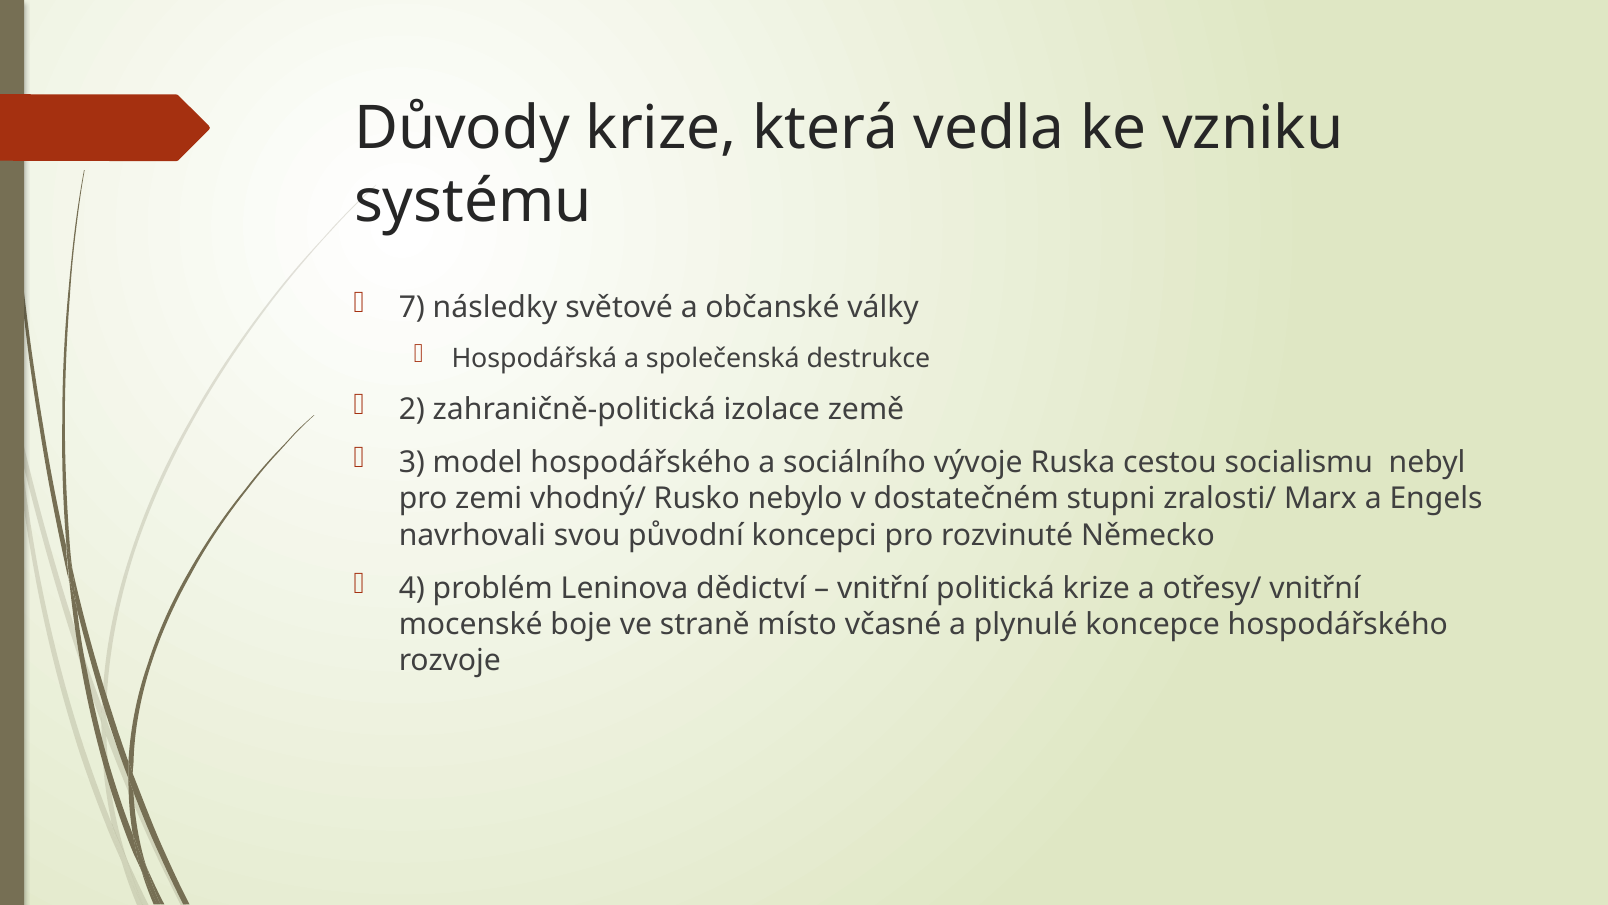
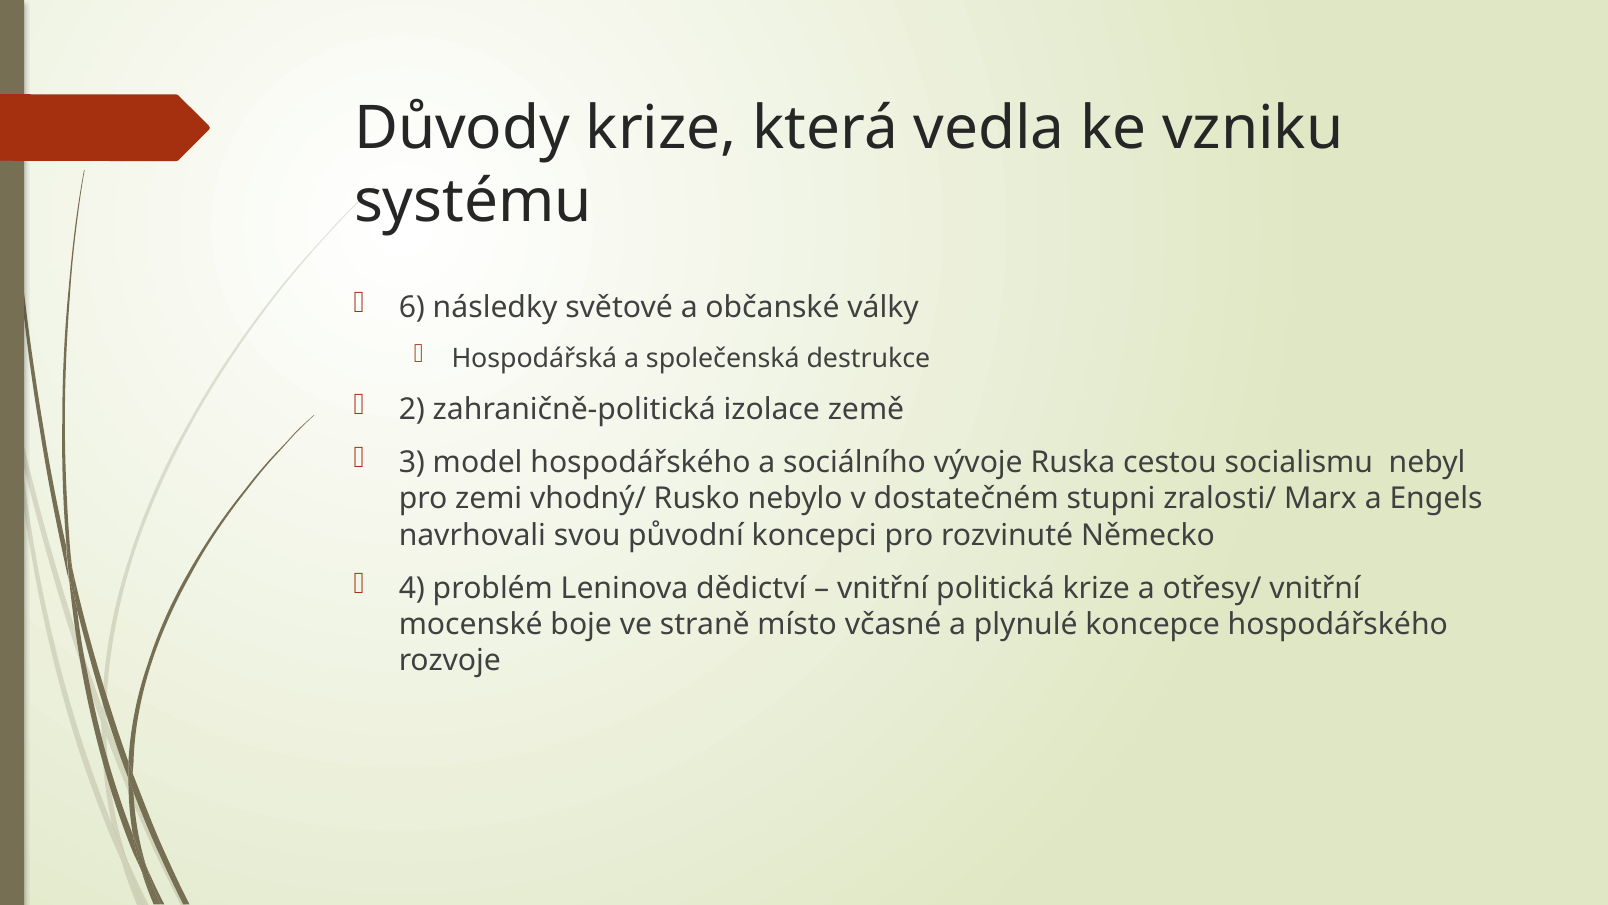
7: 7 -> 6 (412, 308)
